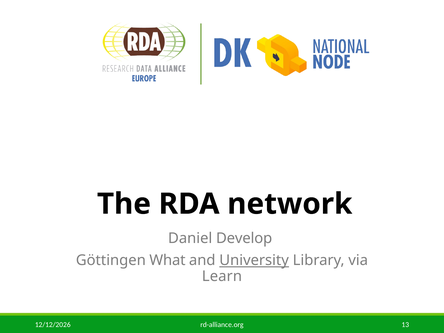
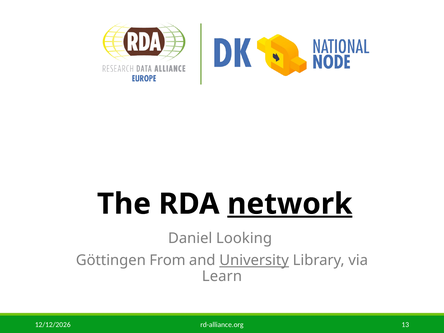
network underline: none -> present (290, 204)
Develop: Develop -> Looking (244, 238)
What: What -> From (167, 260)
